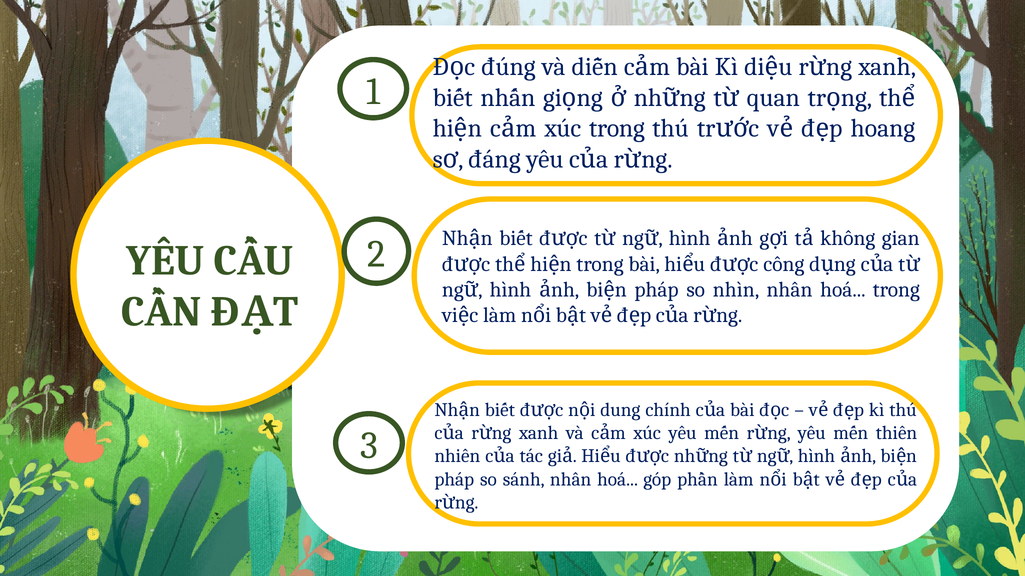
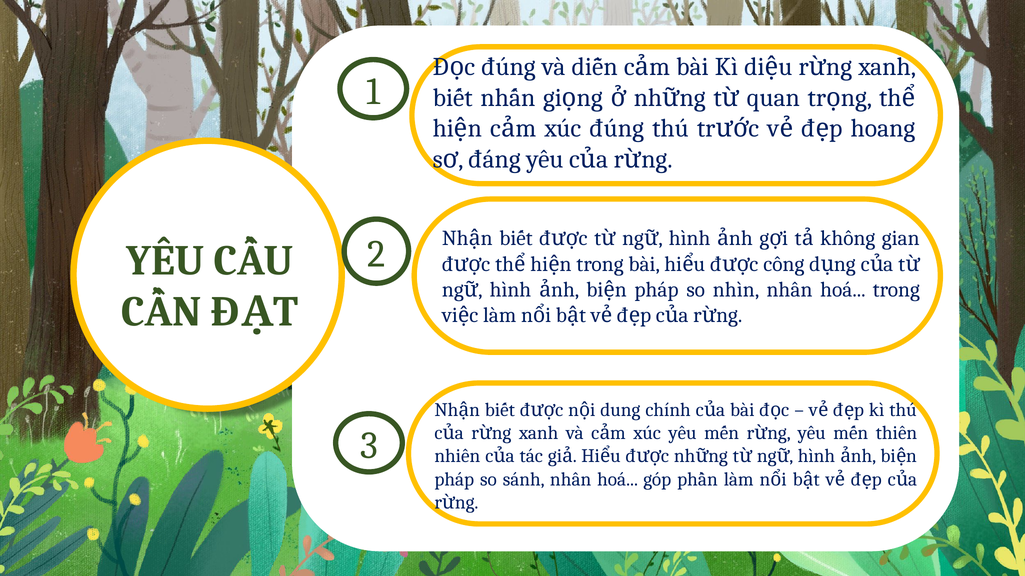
xúc trong: trong -> đúng (617, 129)
